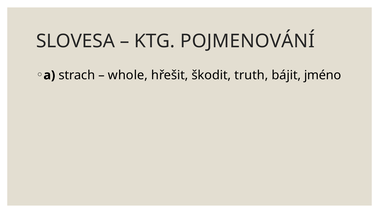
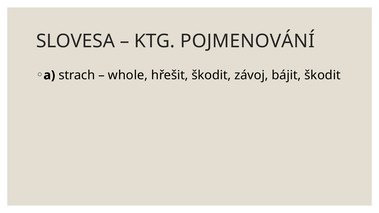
truth: truth -> závoj (251, 75)
bájit jméno: jméno -> škodit (323, 75)
